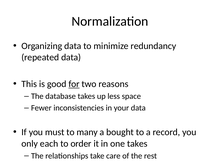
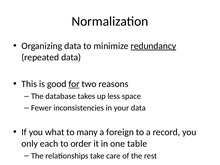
redundancy underline: none -> present (153, 46)
must: must -> what (55, 132)
bought: bought -> foreign (120, 132)
one takes: takes -> table (137, 144)
